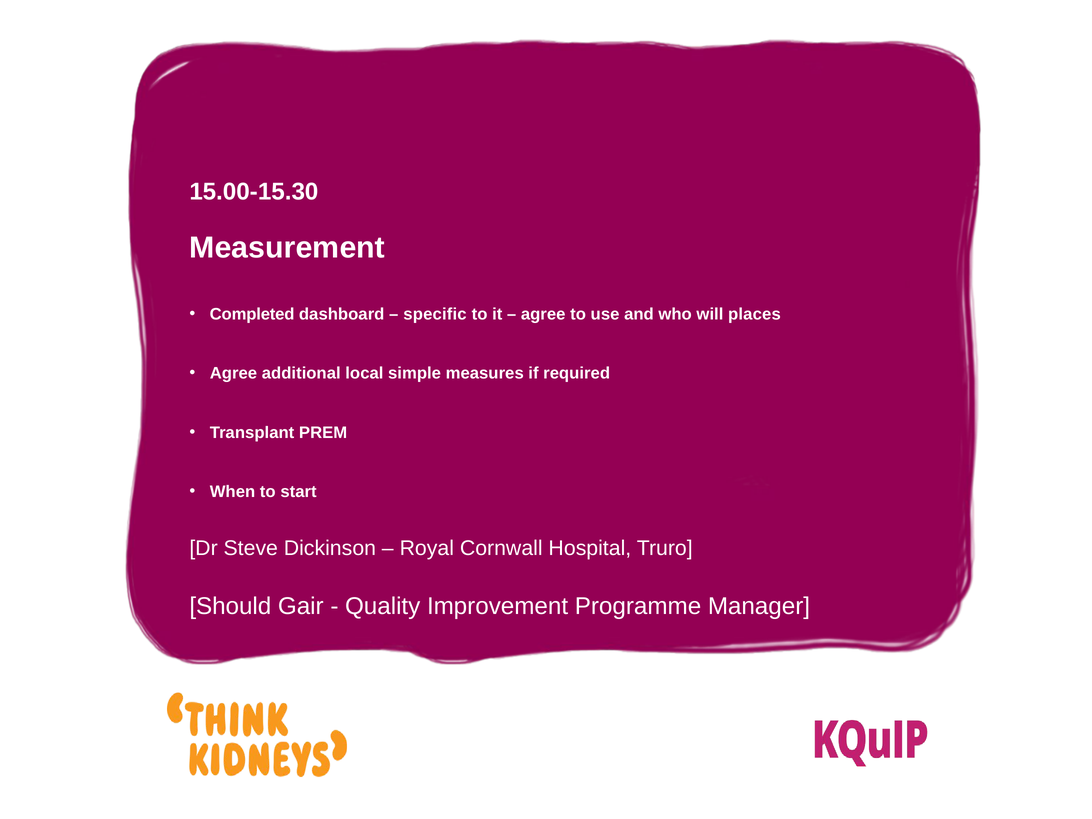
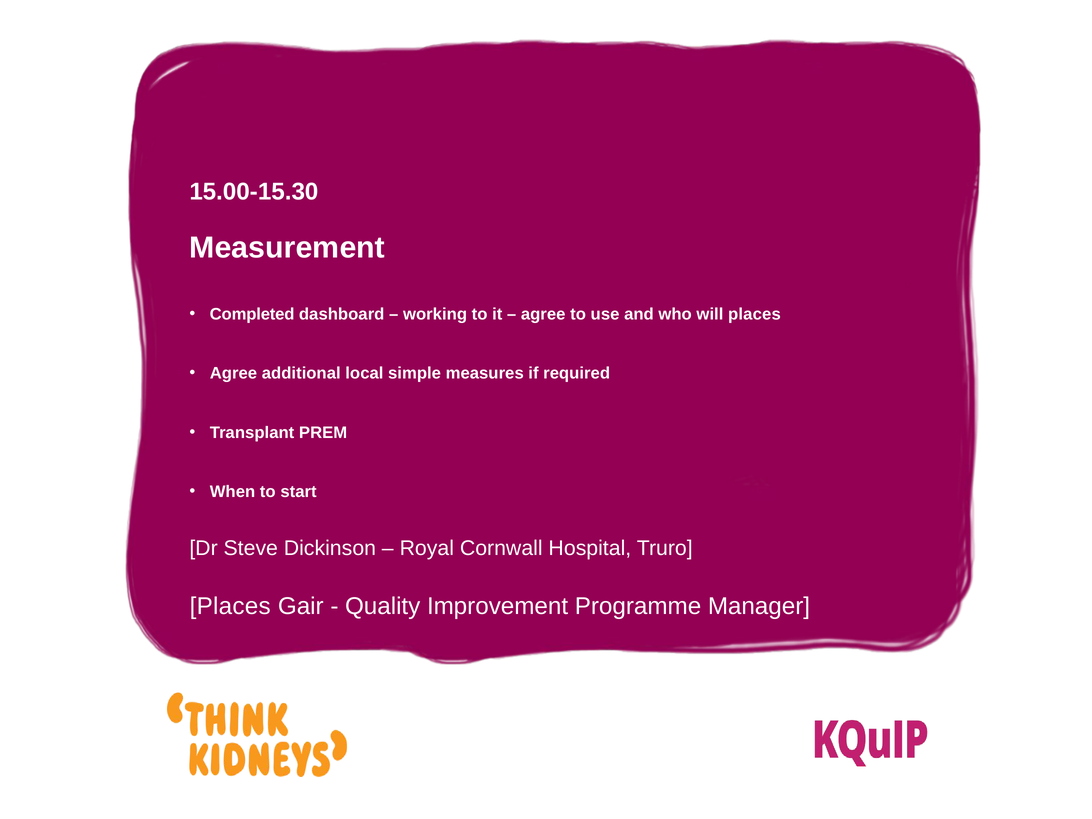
specific: specific -> working (435, 314)
Should: Should -> Places (230, 606)
